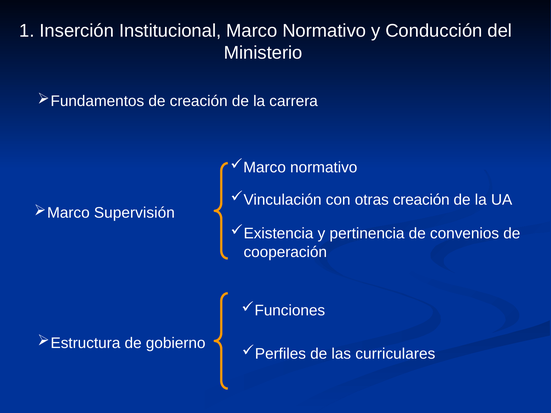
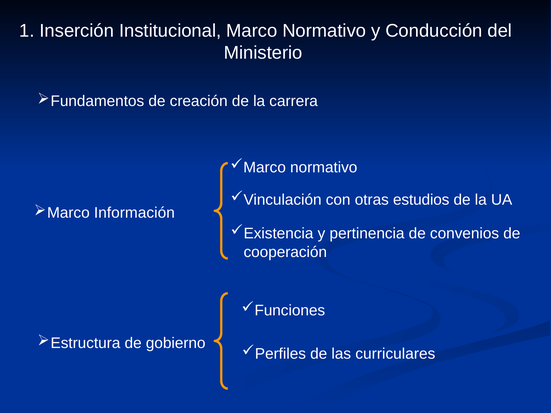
otras creación: creación -> estudios (421, 200)
Supervisión: Supervisión -> Información (134, 213)
